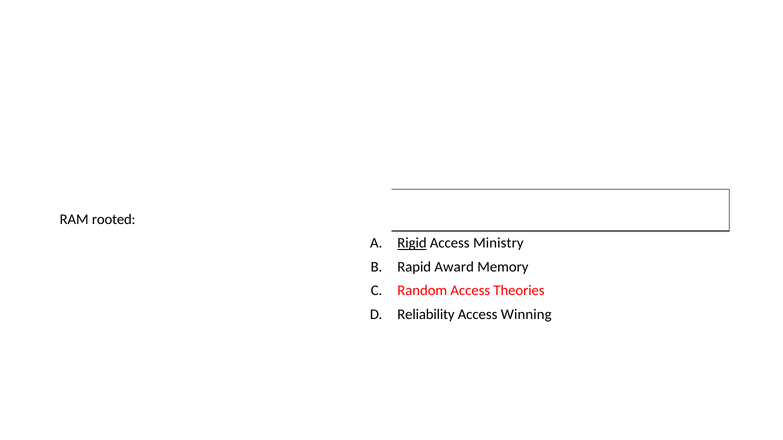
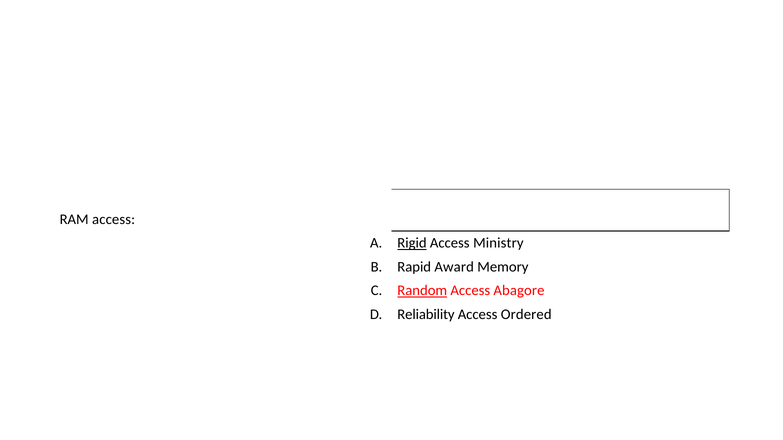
RAM rooted: rooted -> access (114, 219)
Random underline: none -> present (422, 291)
Theories: Theories -> Abagore (519, 291)
Winning: Winning -> Ordered (526, 315)
